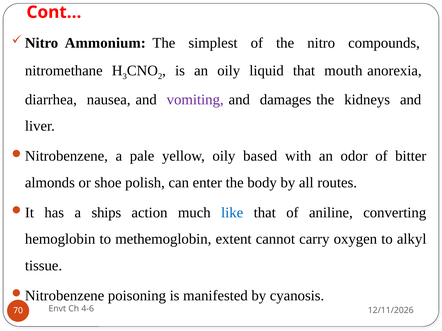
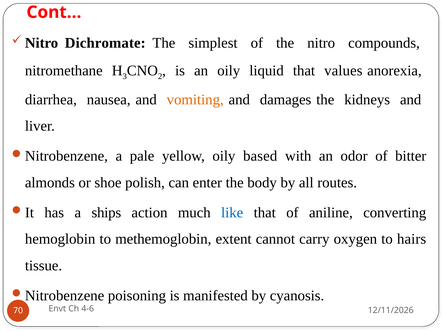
Ammonium: Ammonium -> Dichromate (105, 43)
mouth: mouth -> values (343, 71)
vomiting colour: purple -> orange (195, 100)
alkyl: alkyl -> hairs (412, 239)
